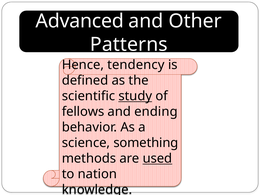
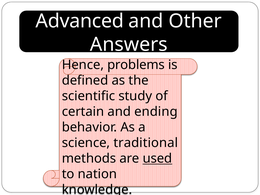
Patterns: Patterns -> Answers (129, 44)
tendency: tendency -> problems (136, 65)
study underline: present -> none (135, 96)
fellows: fellows -> certain (83, 112)
something: something -> traditional (146, 143)
